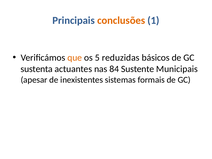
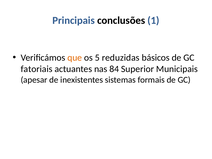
conclusões colour: orange -> black (121, 20)
sustenta: sustenta -> fatoriais (37, 69)
Sustente: Sustente -> Superior (138, 69)
